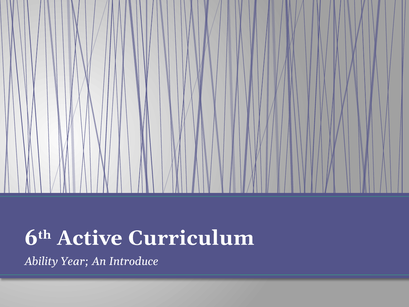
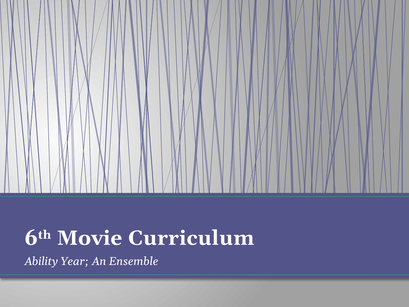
Active: Active -> Movie (90, 238)
Introduce: Introduce -> Ensemble (134, 261)
